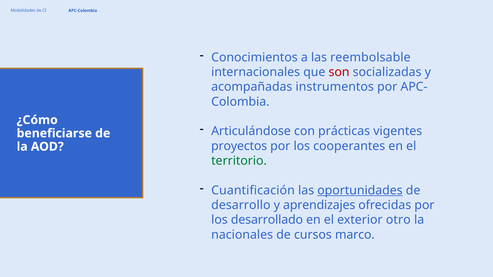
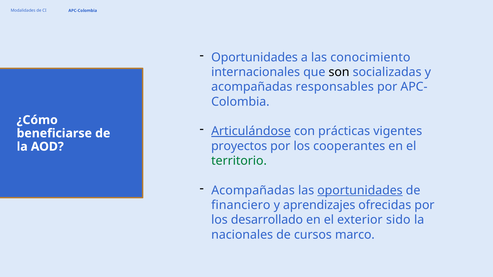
Conocimientos: Conocimientos -> Oportunidades (255, 57)
reembolsable: reembolsable -> conocimiento (370, 57)
son colour: red -> black (339, 72)
instrumentos: instrumentos -> responsables (335, 87)
Articulándose underline: none -> present (251, 131)
Cuantificación: Cuantificación -> Acompañadas (253, 191)
desarrollo: desarrollo -> financiero (241, 205)
otro: otro -> sido (398, 220)
